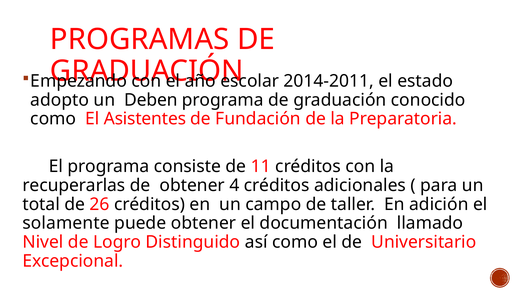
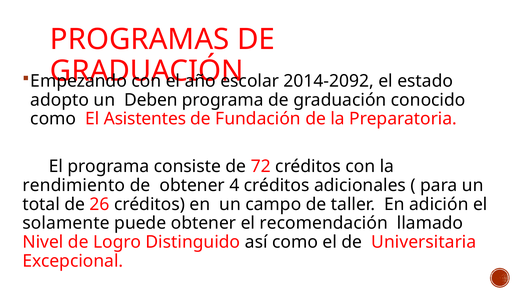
2014-2011: 2014-2011 -> 2014-2092 (329, 81)
11: 11 -> 72 (261, 166)
recuperarlas: recuperarlas -> rendimiento (74, 185)
documentación: documentación -> recomendación (324, 223)
Universitario: Universitario -> Universitaria (424, 242)
